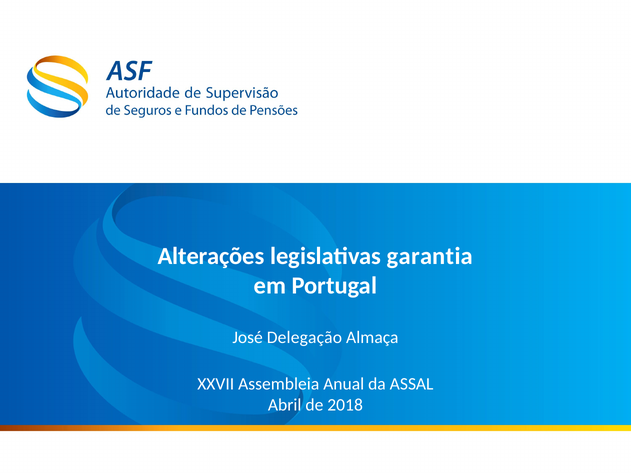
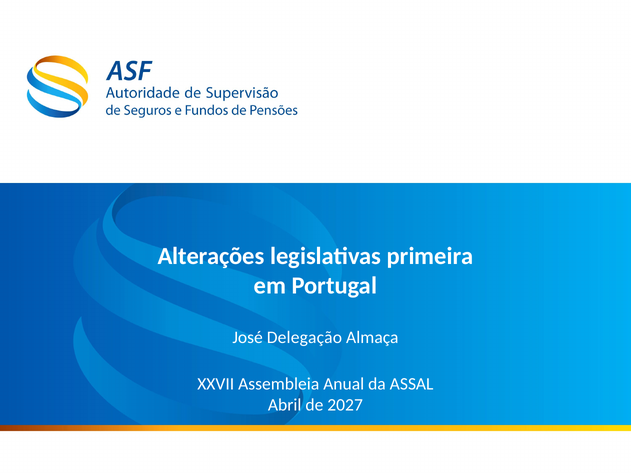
garantia: garantia -> primeira (430, 256)
2018: 2018 -> 2027 (345, 405)
